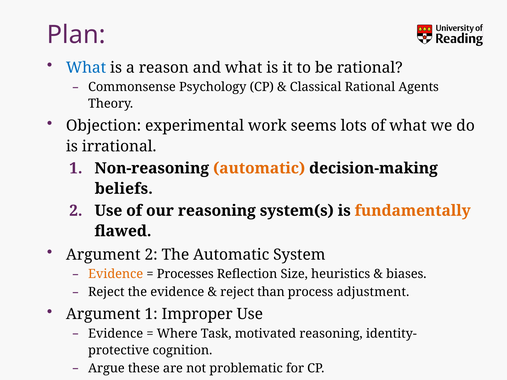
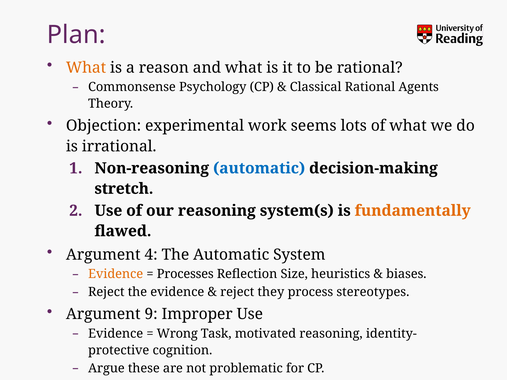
What colour: blue -> orange (86, 68)
automatic colour: orange -> blue (259, 168)
beliefs: beliefs -> stretch (124, 189)
Argument 2: 2 -> 4 (151, 255)
than: than -> they (271, 292)
adjustment: adjustment -> stereotypes (373, 292)
Argument 1: 1 -> 9 (151, 314)
Where: Where -> Wrong (177, 334)
